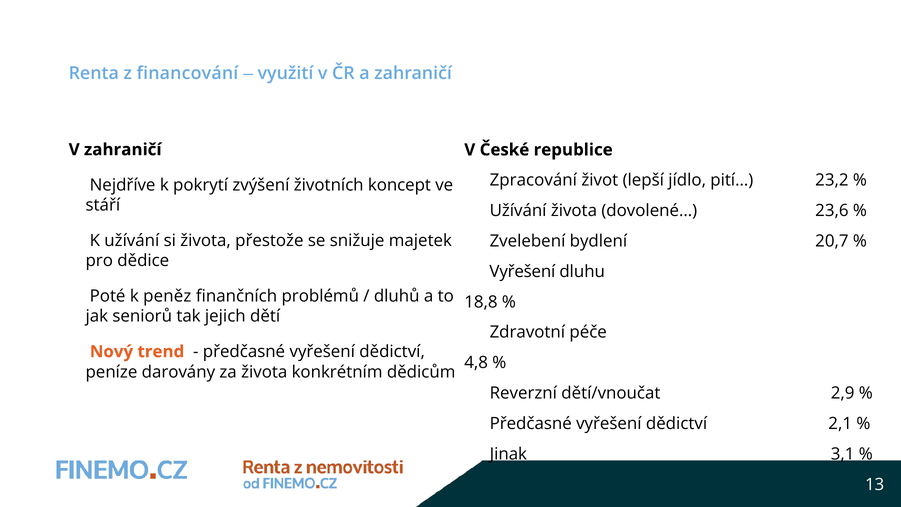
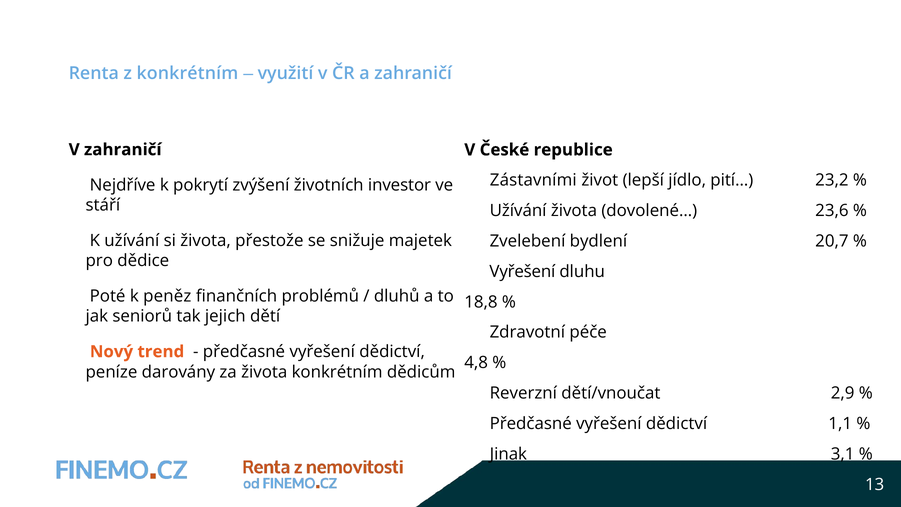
z financování: financování -> konkrétním (187, 73)
Zpracování: Zpracování -> Zástavními (533, 180)
koncept: koncept -> investor (399, 185)
2,1: 2,1 -> 1,1 (840, 423)
